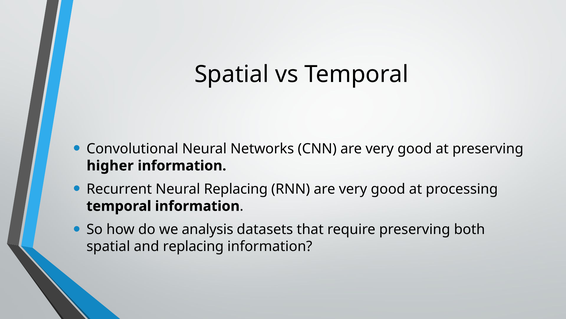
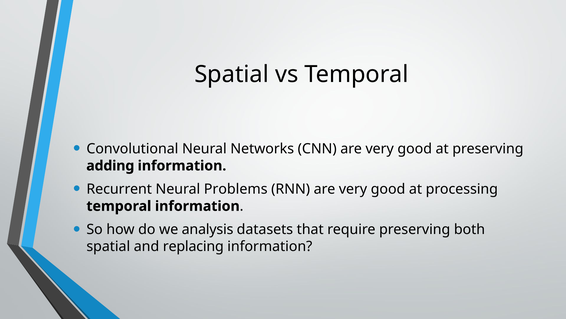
higher: higher -> adding (110, 165)
Neural Replacing: Replacing -> Problems (236, 189)
